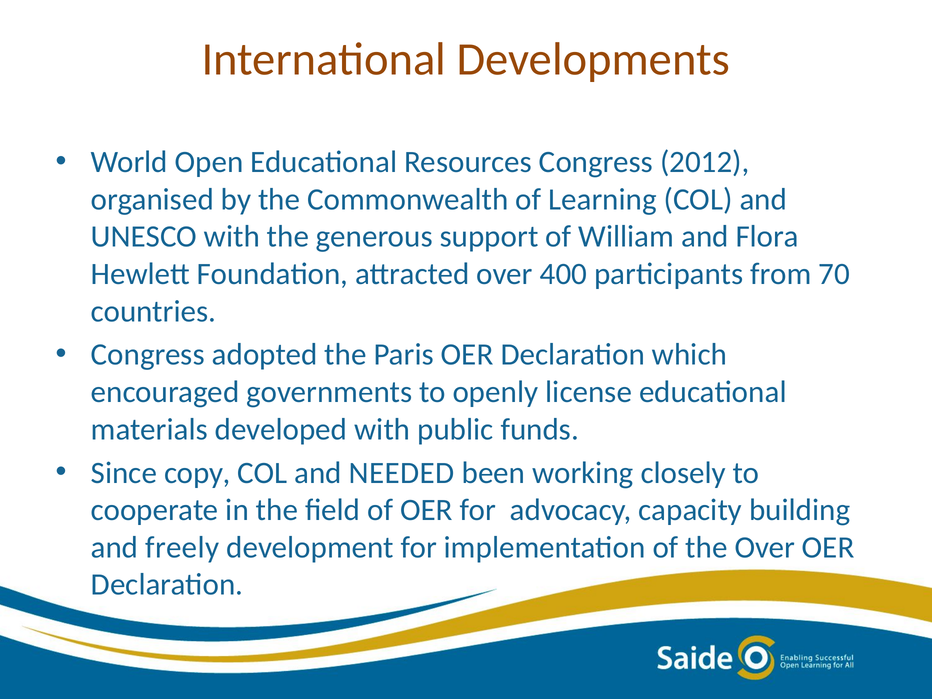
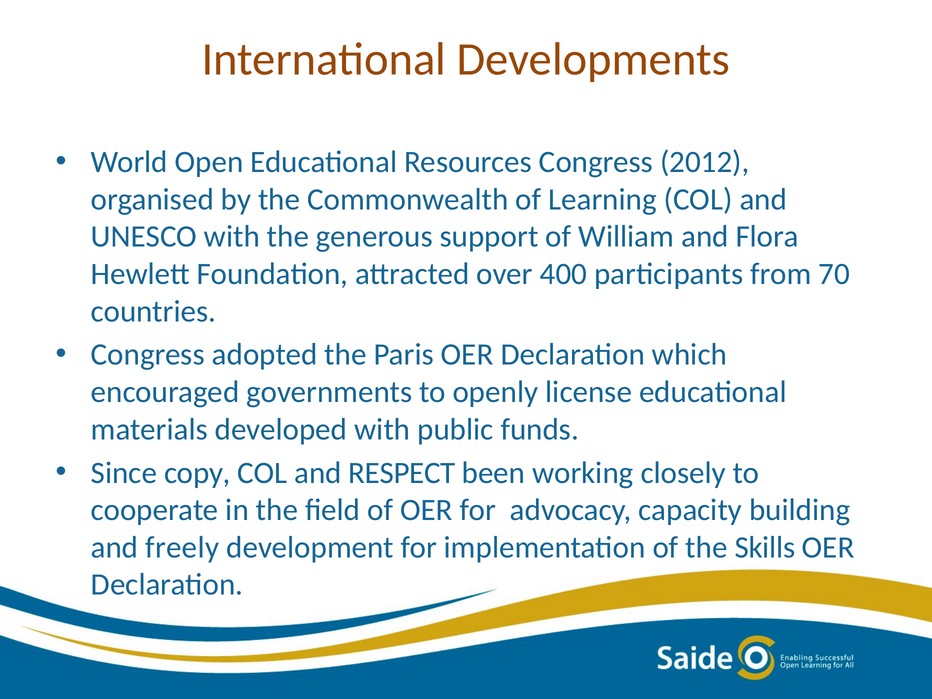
NEEDED: NEEDED -> RESPECT (402, 473)
the Over: Over -> Skills (765, 547)
